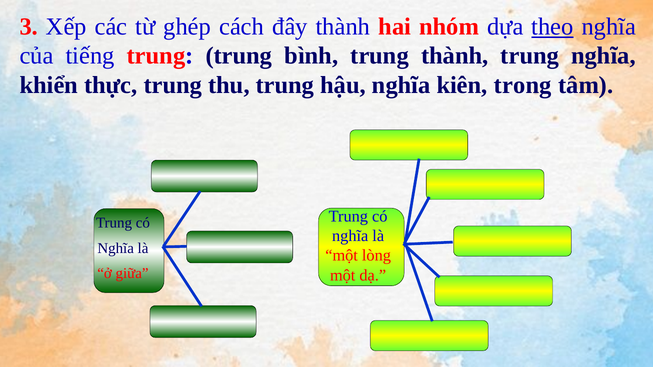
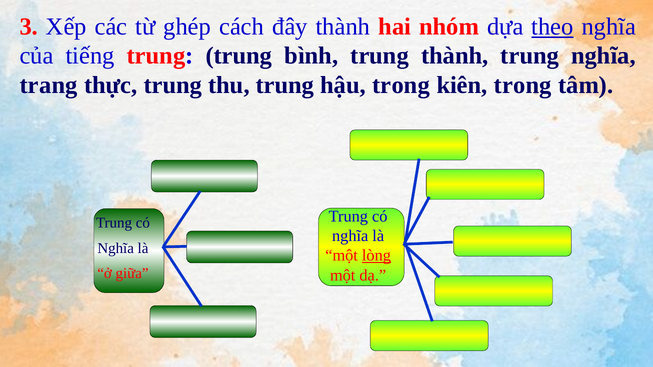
khiển: khiển -> trang (49, 85)
hậu nghĩa: nghĩa -> trong (401, 85)
lòng underline: none -> present (376, 256)
